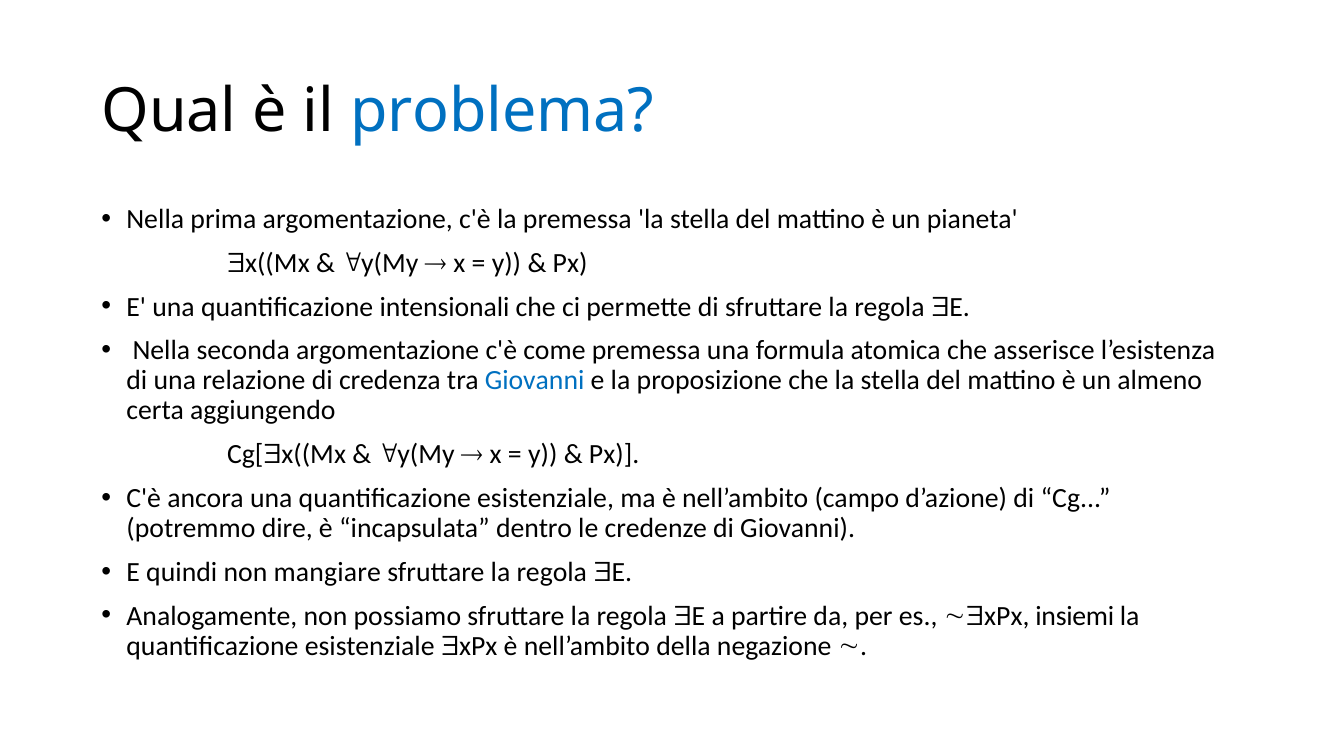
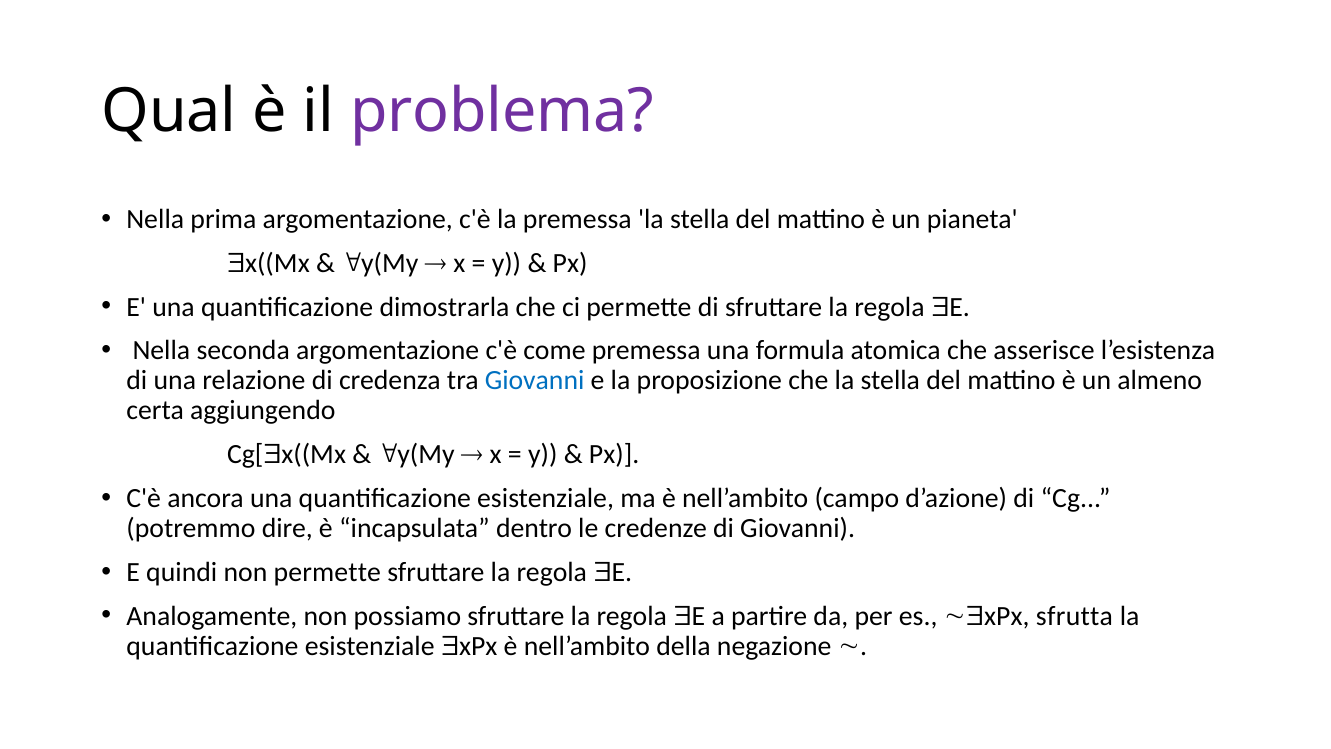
problema colour: blue -> purple (502, 112)
intensionali: intensionali -> dimostrarla (444, 307)
non mangiare: mangiare -> permette (327, 572)
insiemi: insiemi -> sfrutta (1074, 616)
